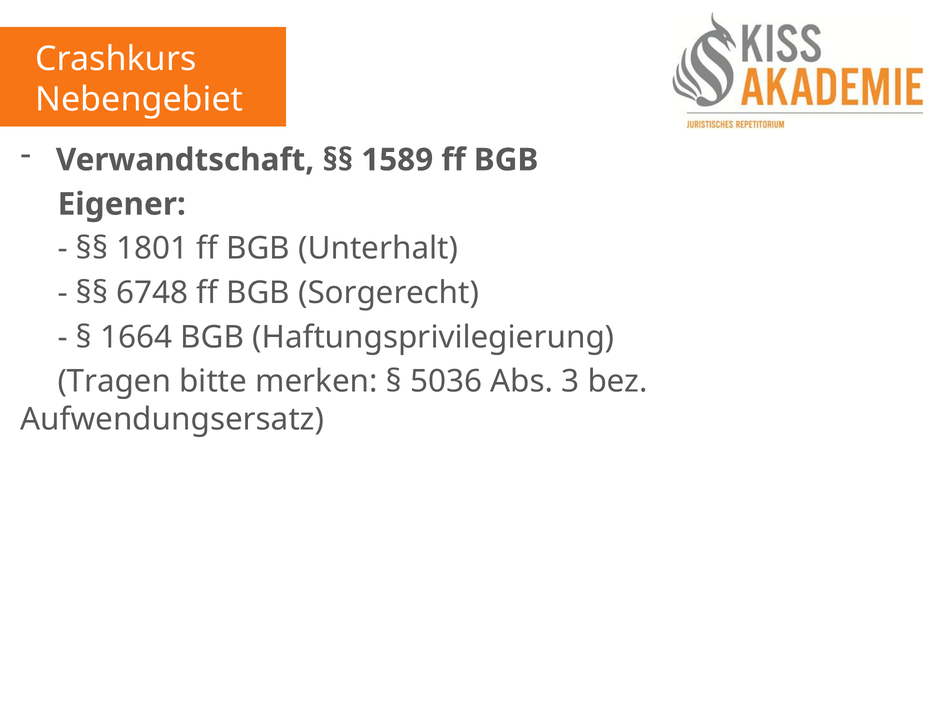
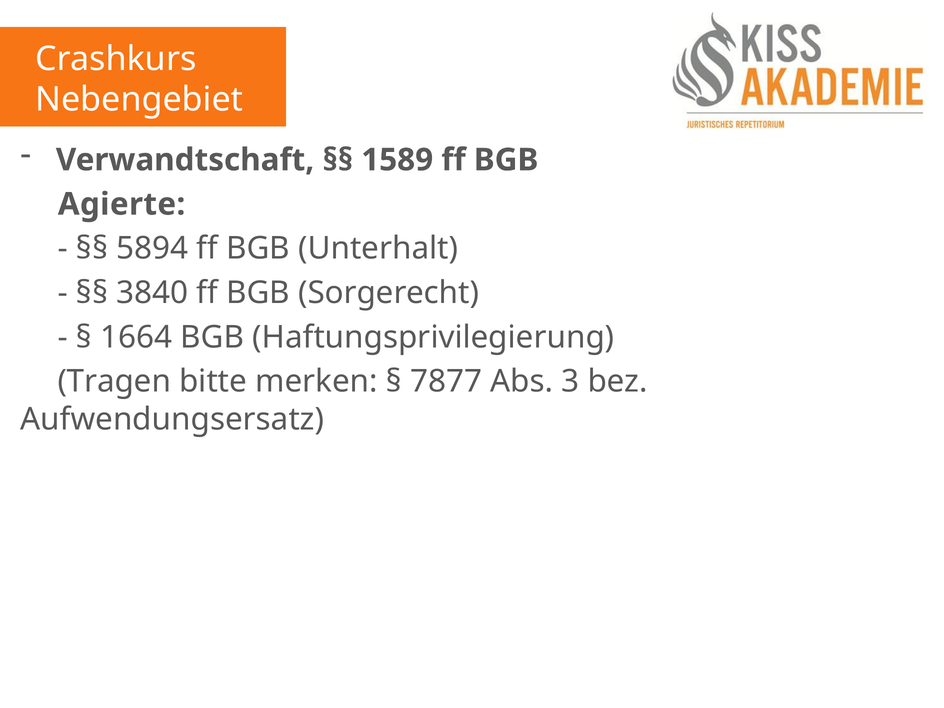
Eigener: Eigener -> Agierte (122, 204)
1801: 1801 -> 5894 (152, 249)
6748: 6748 -> 3840 (152, 293)
5036: 5036 -> 7877 (446, 381)
